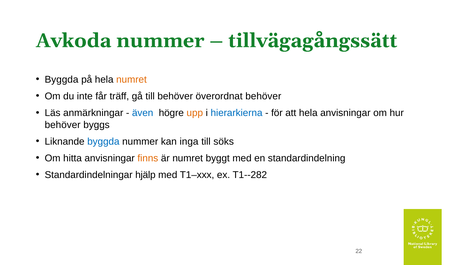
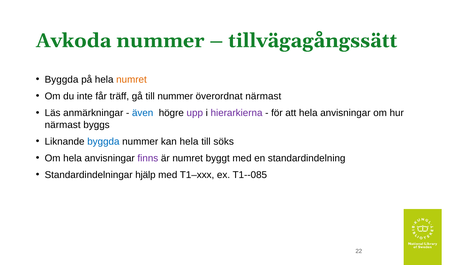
till behöver: behöver -> nummer (175, 96)
överordnat behöver: behöver -> närmast (263, 96)
upp colour: orange -> purple (195, 113)
hierarkierna colour: blue -> purple (237, 113)
behöver: behöver -> närmast (63, 125)
kan inga: inga -> hela (189, 141)
Om hitta: hitta -> hela (73, 158)
finns colour: orange -> purple (148, 158)
T1--282: T1--282 -> T1--085 (250, 175)
